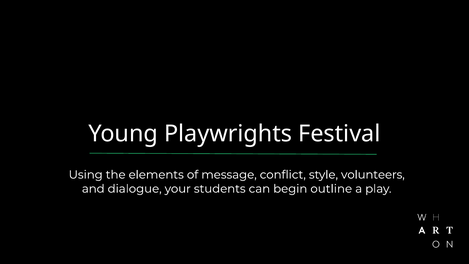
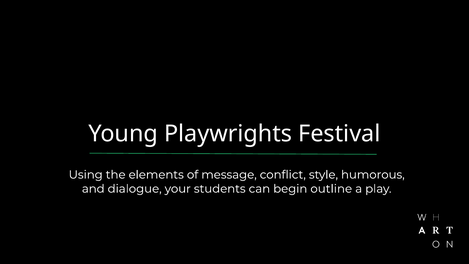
volunteers: volunteers -> humorous (373, 175)
